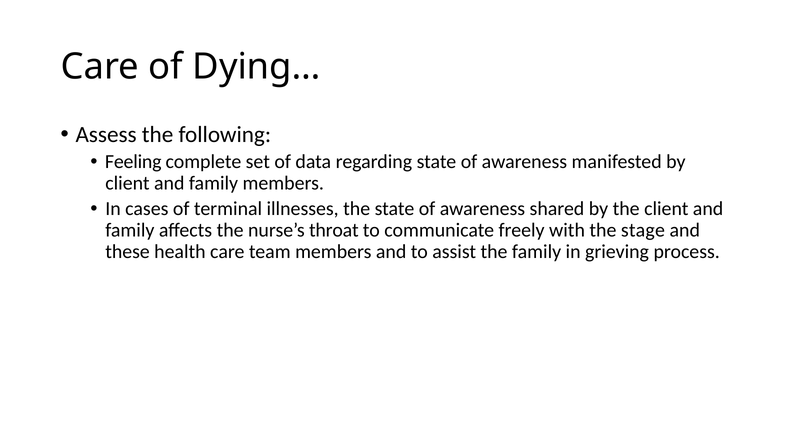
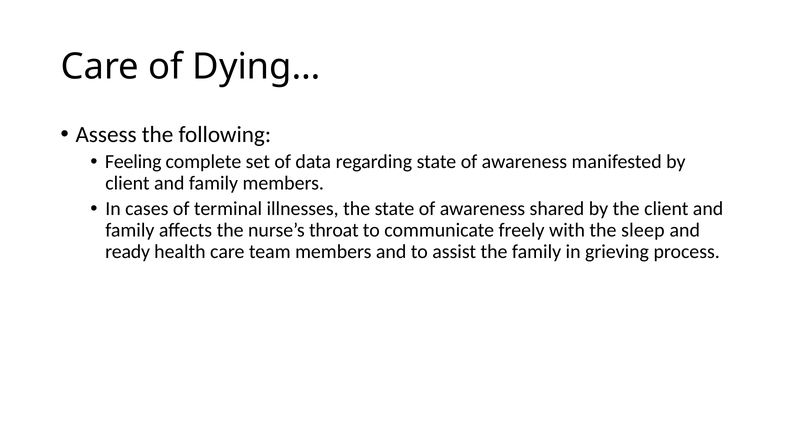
stage: stage -> sleep (643, 230)
these: these -> ready (128, 252)
